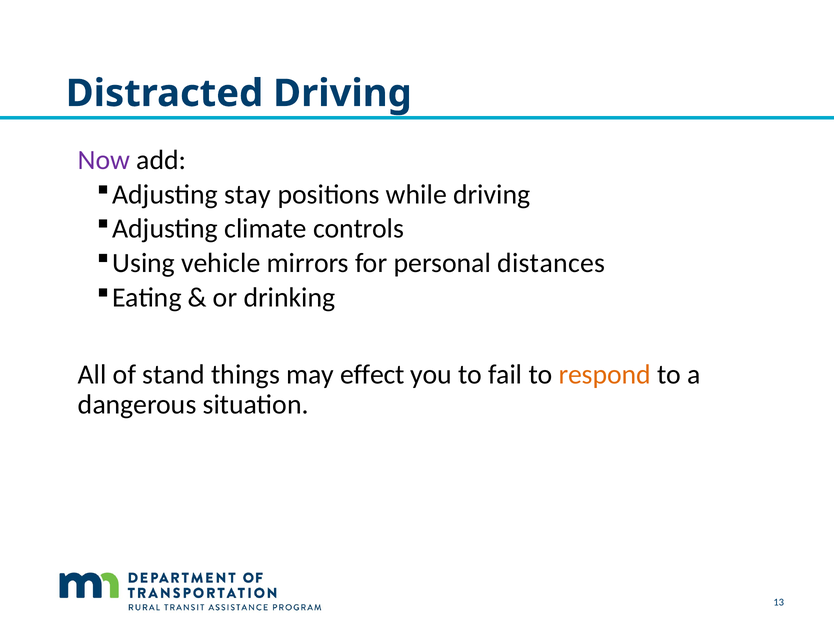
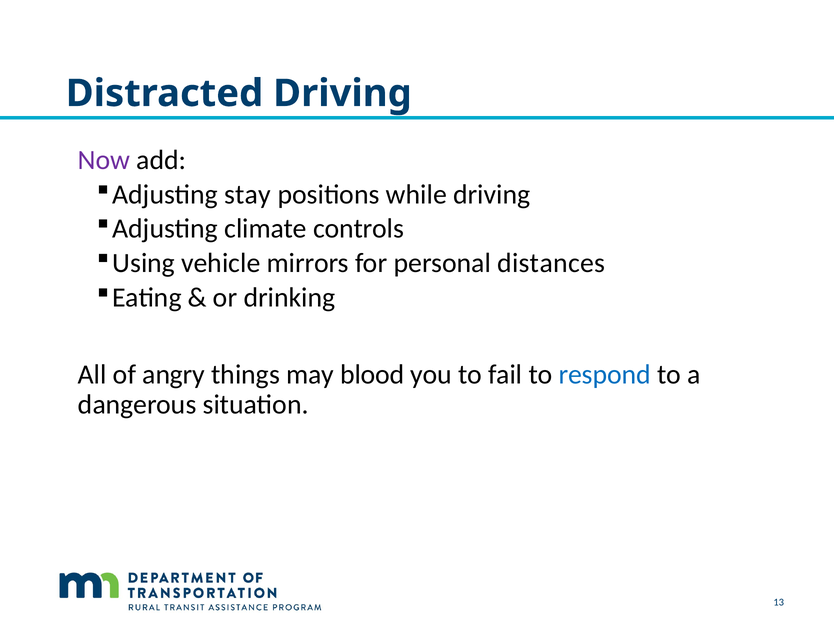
stand: stand -> angry (174, 375)
effect: effect -> blood (372, 375)
respond colour: orange -> blue (605, 375)
